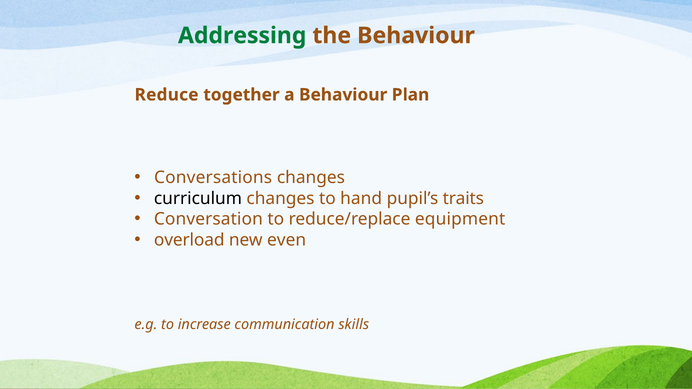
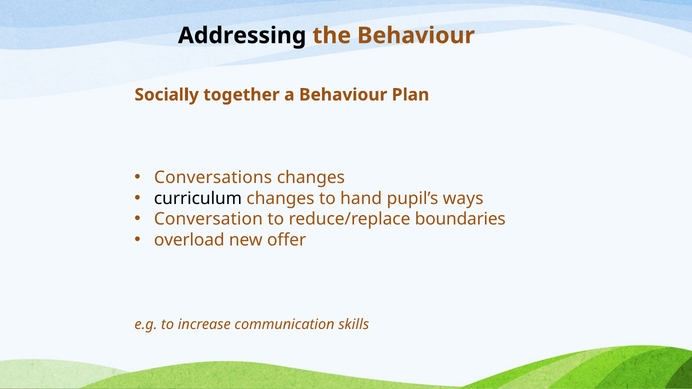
Addressing colour: green -> black (242, 36)
Reduce: Reduce -> Socially (167, 95)
traits: traits -> ways (463, 199)
equipment: equipment -> boundaries (460, 219)
even: even -> offer (287, 240)
